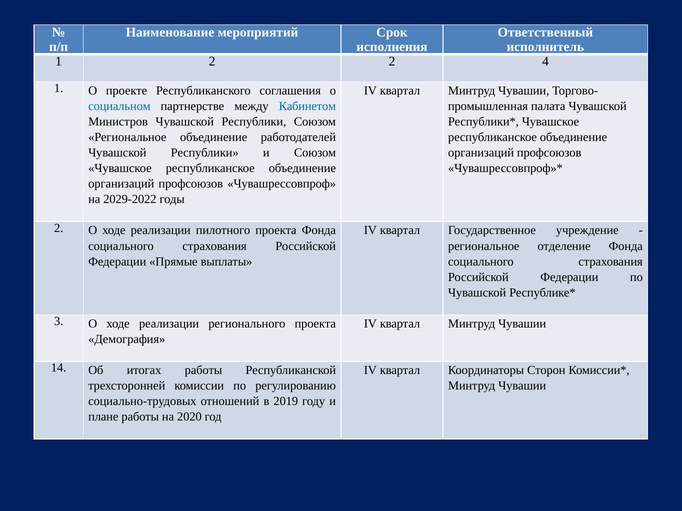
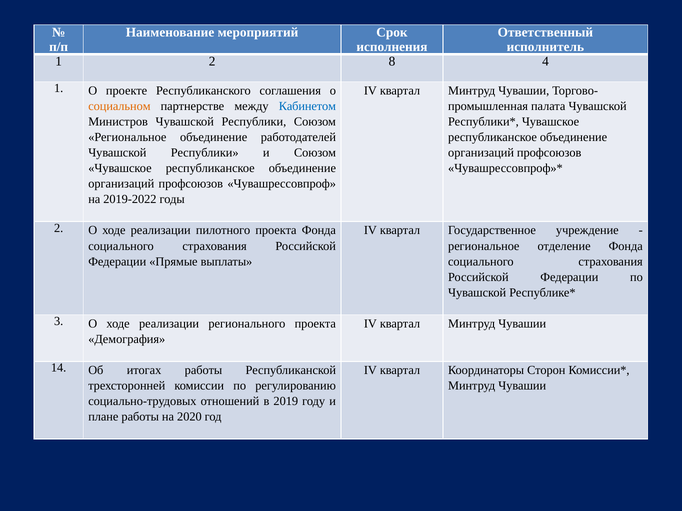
2 2: 2 -> 8 (392, 62)
социальном colour: blue -> orange (119, 106)
2029-2022: 2029-2022 -> 2019-2022 (130, 200)
